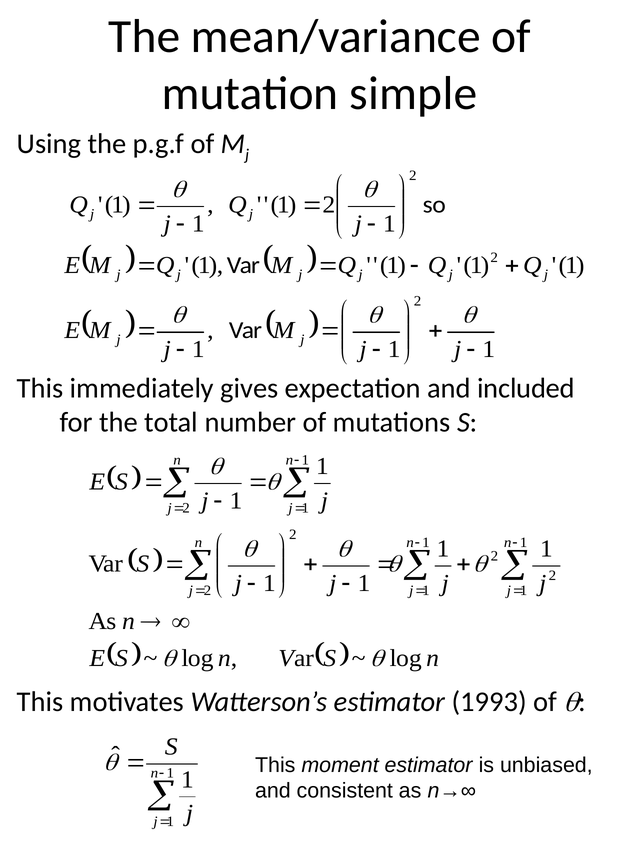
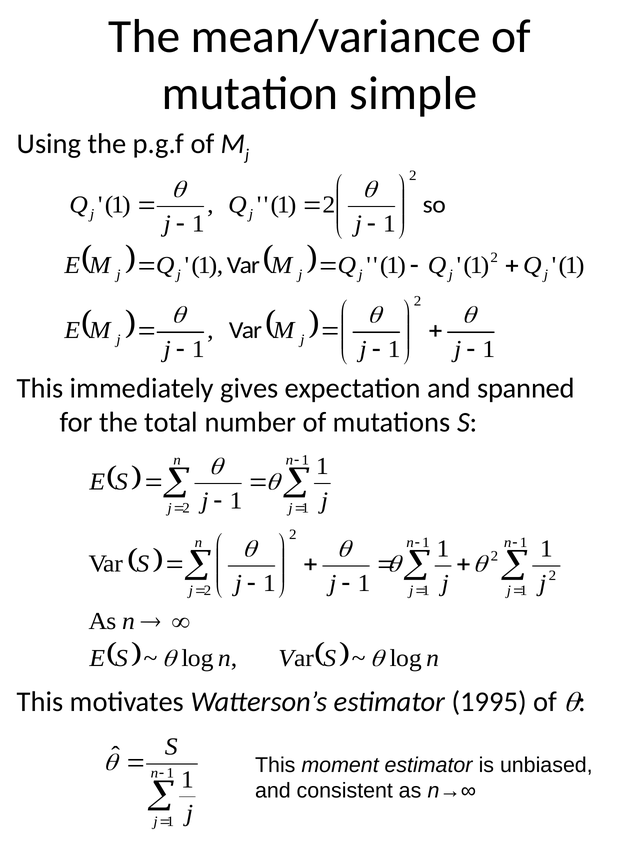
included: included -> spanned (526, 388)
1993: 1993 -> 1995 (489, 702)
